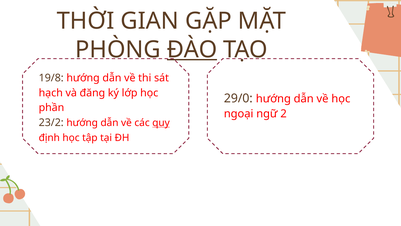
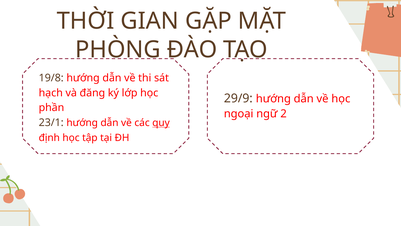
ĐÀO underline: present -> none (192, 49)
29/0: 29/0 -> 29/9 (238, 98)
23/2: 23/2 -> 23/1 (51, 122)
